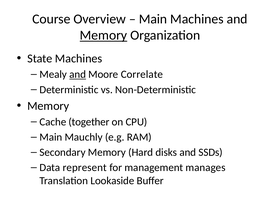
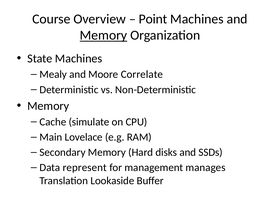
Main: Main -> Point (153, 19)
and underline: present -> none (78, 74)
together: together -> simulate (89, 122)
Mauchly: Mauchly -> Lovelace (84, 137)
